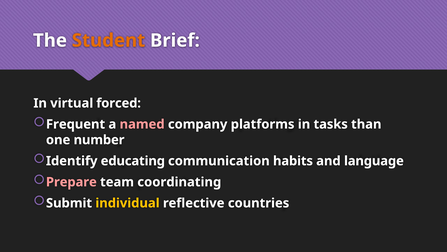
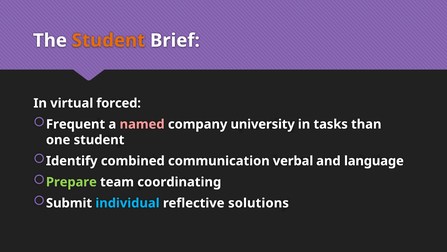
platforms: platforms -> university (263, 124)
one number: number -> student (99, 140)
educating: educating -> combined (133, 161)
habits: habits -> verbal (293, 161)
Prepare colour: pink -> light green (71, 182)
individual colour: yellow -> light blue (127, 203)
countries: countries -> solutions (258, 203)
